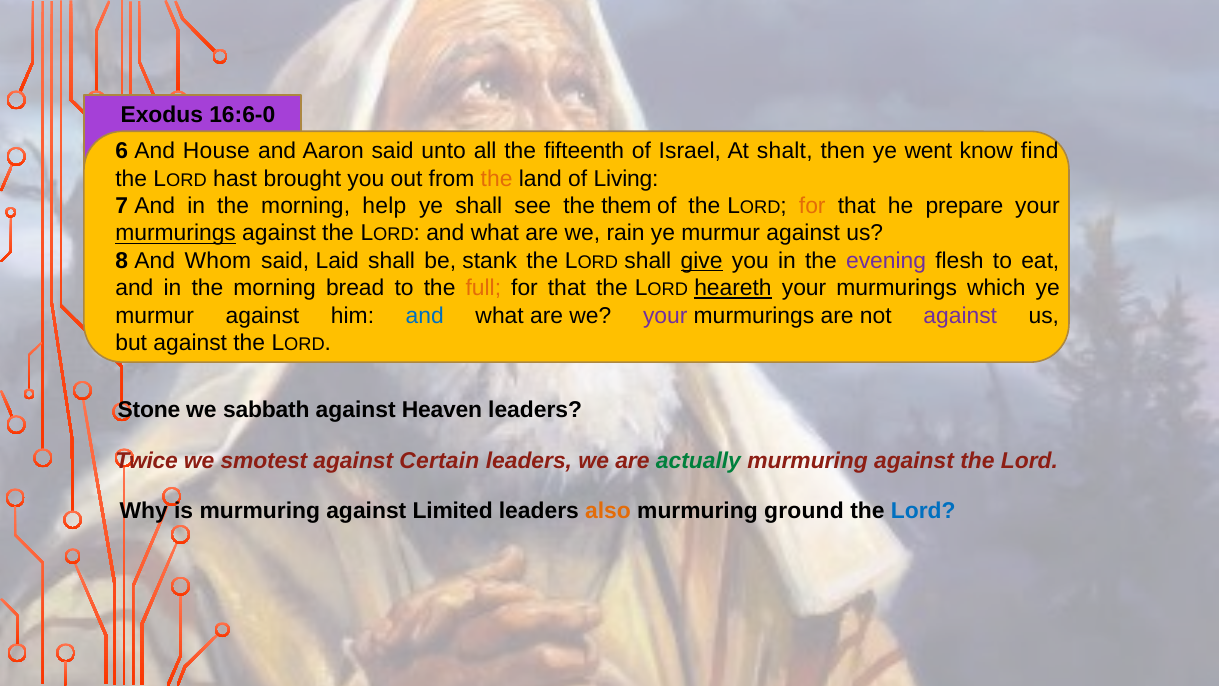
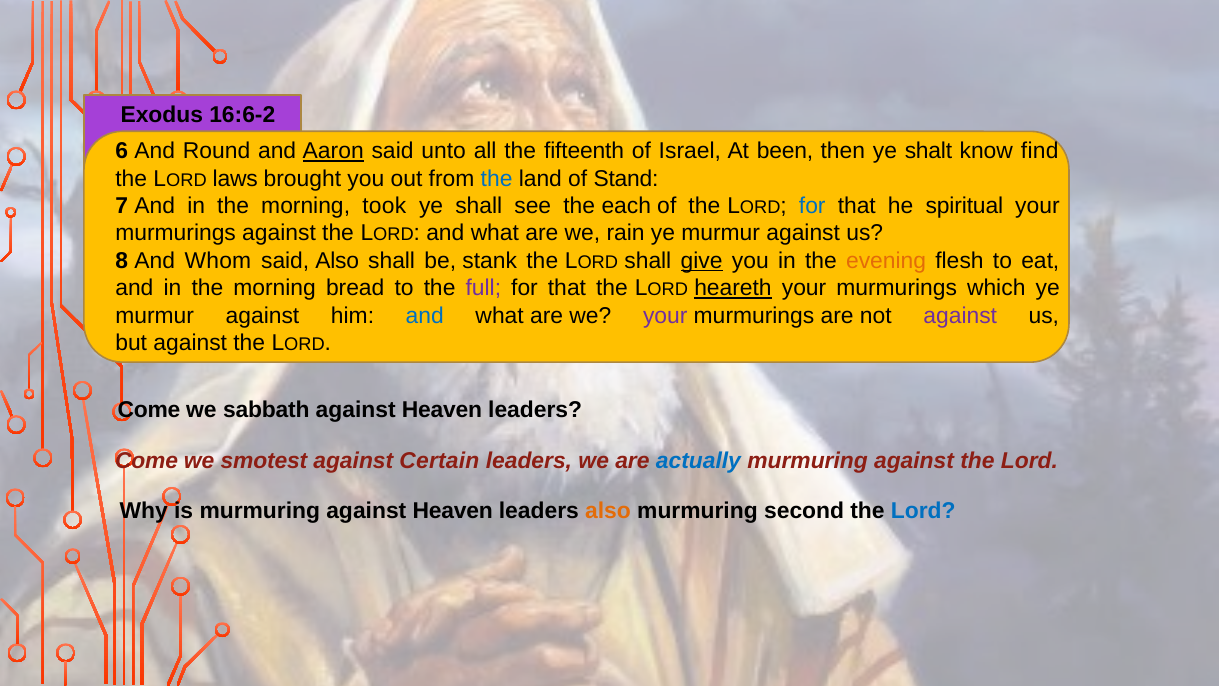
16:6-0: 16:6-0 -> 16:6-2 (242, 115)
House: House -> Round (217, 151)
Aaron underline: none -> present (333, 151)
shalt: shalt -> been (785, 151)
went: went -> shalt (928, 151)
hast: hast -> laws (235, 178)
the colour: orange -> blue (497, 178)
Living: Living -> Stand (626, 178)
help: help -> took (384, 206)
them: them -> each (626, 206)
for colour: orange -> blue (812, 206)
prepare: prepare -> spiritual (964, 206)
murmurings underline: present -> none (176, 233)
said Laid: Laid -> Also (337, 261)
evening colour: purple -> orange (886, 261)
full colour: orange -> purple (483, 288)
Stone: Stone -> Come (149, 410)
Twice: Twice -> Come (147, 460)
actually colour: green -> blue (698, 460)
murmuring against Limited: Limited -> Heaven (453, 511)
ground: ground -> second (804, 511)
